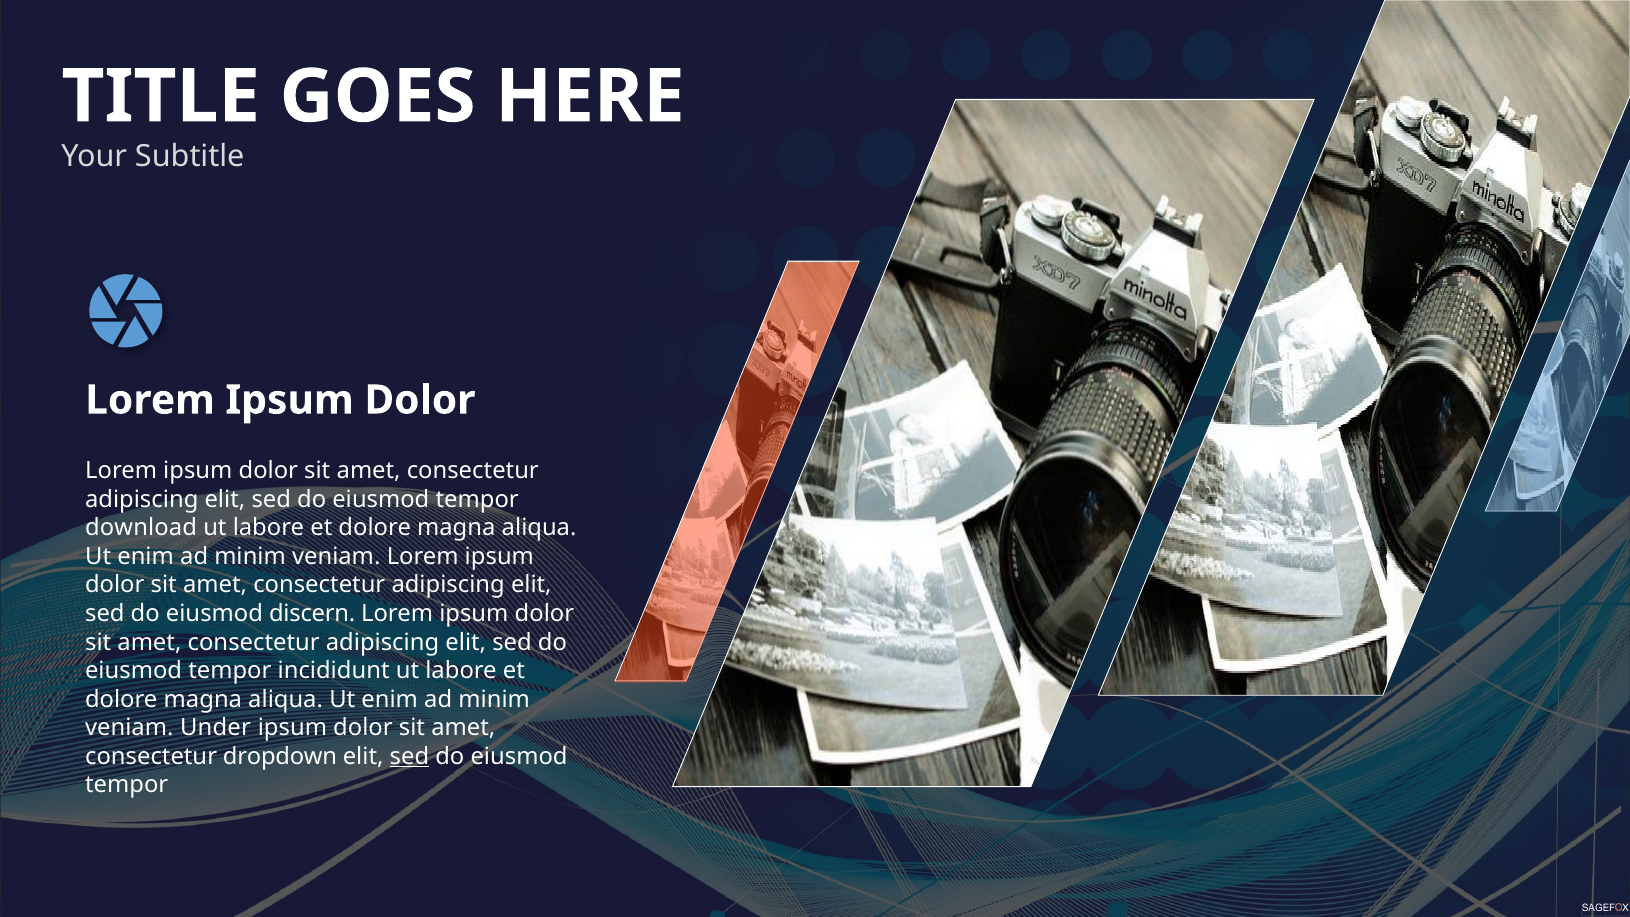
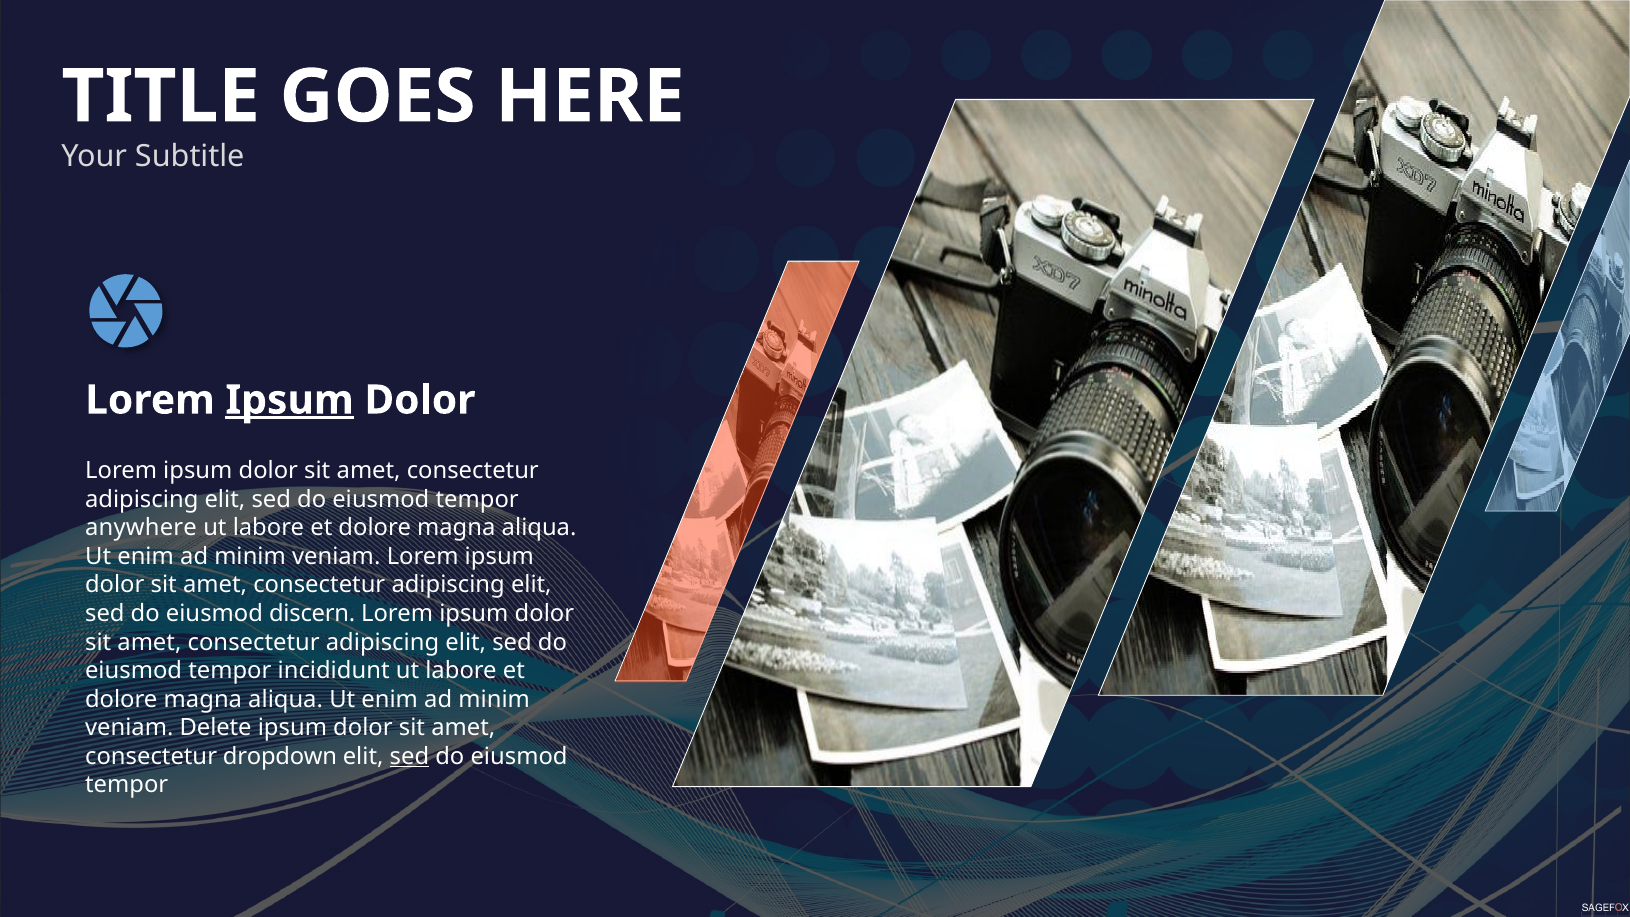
Ipsum underline: none -> present (290, 400)
download: download -> anywhere (141, 528)
Under: Under -> Delete (216, 728)
